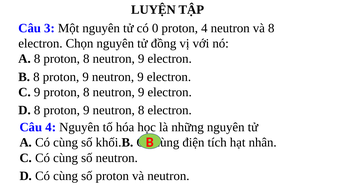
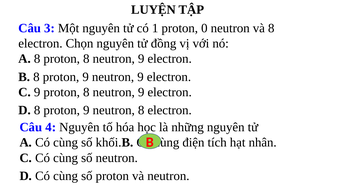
0: 0 -> 1 (155, 28)
proton 4: 4 -> 0 (204, 28)
